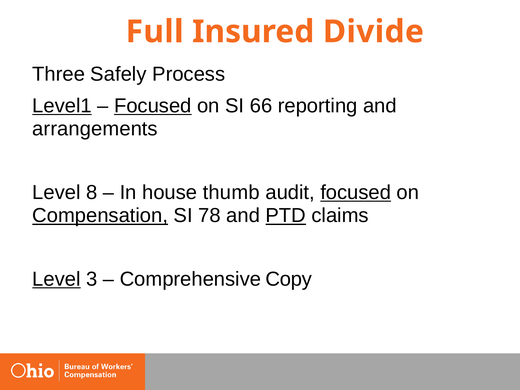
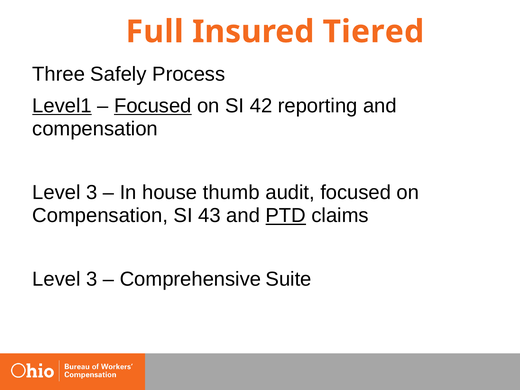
Divide: Divide -> Tiered (373, 32)
66: 66 -> 42 (261, 106)
arrangements: arrangements -> compensation (95, 129)
8: 8 -> 3 (92, 192)
focused underline: present -> none (356, 192)
Compensation underline: present -> none (100, 216)
78: 78 -> 43 (209, 216)
Level underline: present -> none (56, 279)
Copy: Copy -> Suite (289, 279)
